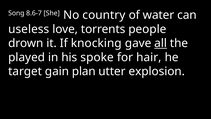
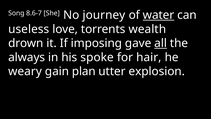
country: country -> journey (104, 15)
water underline: none -> present (159, 15)
people: people -> wealth (147, 29)
knocking: knocking -> imposing (96, 43)
played: played -> always (27, 57)
target: target -> weary (25, 71)
